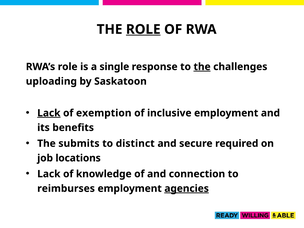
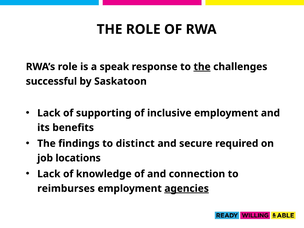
ROLE underline: present -> none (143, 29)
single: single -> speak (114, 67)
uploading: uploading -> successful (51, 81)
Lack underline: present -> none (49, 113)
exemption: exemption -> supporting (104, 113)
submits: submits -> findings (79, 143)
